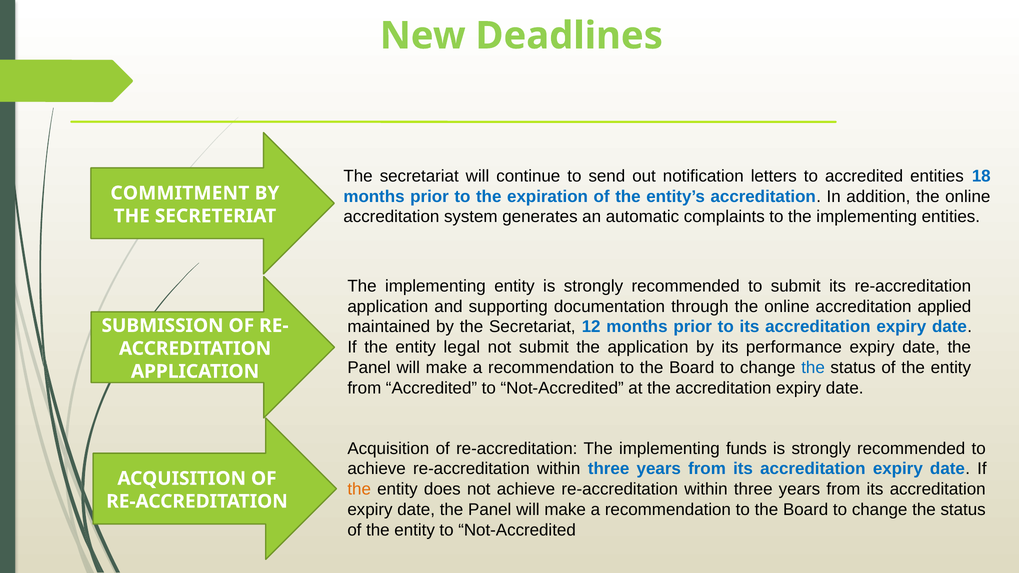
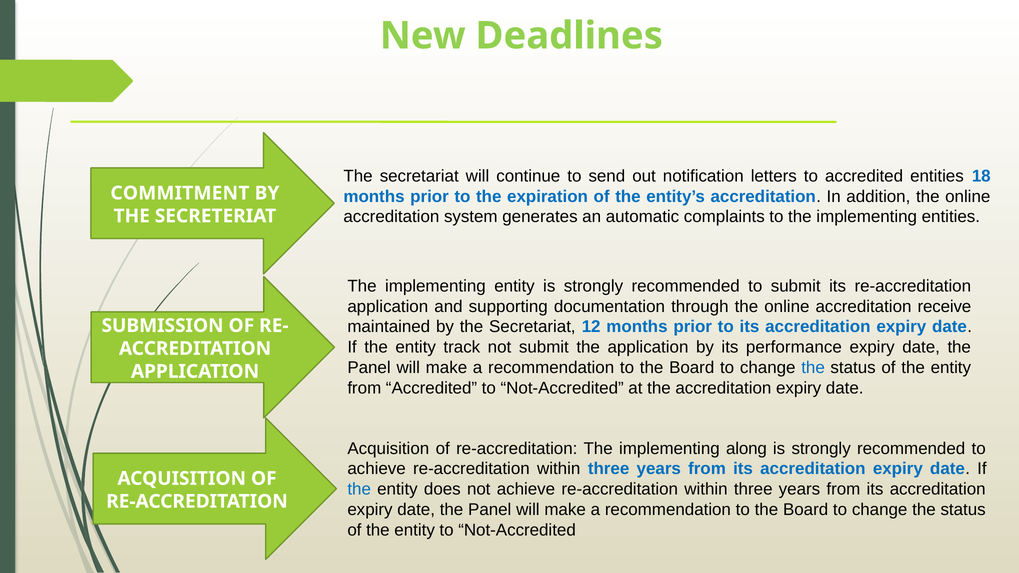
applied: applied -> receive (944, 307)
legal: legal -> track (462, 347)
funds: funds -> along (746, 449)
the colour: orange -> blue (359, 489)
